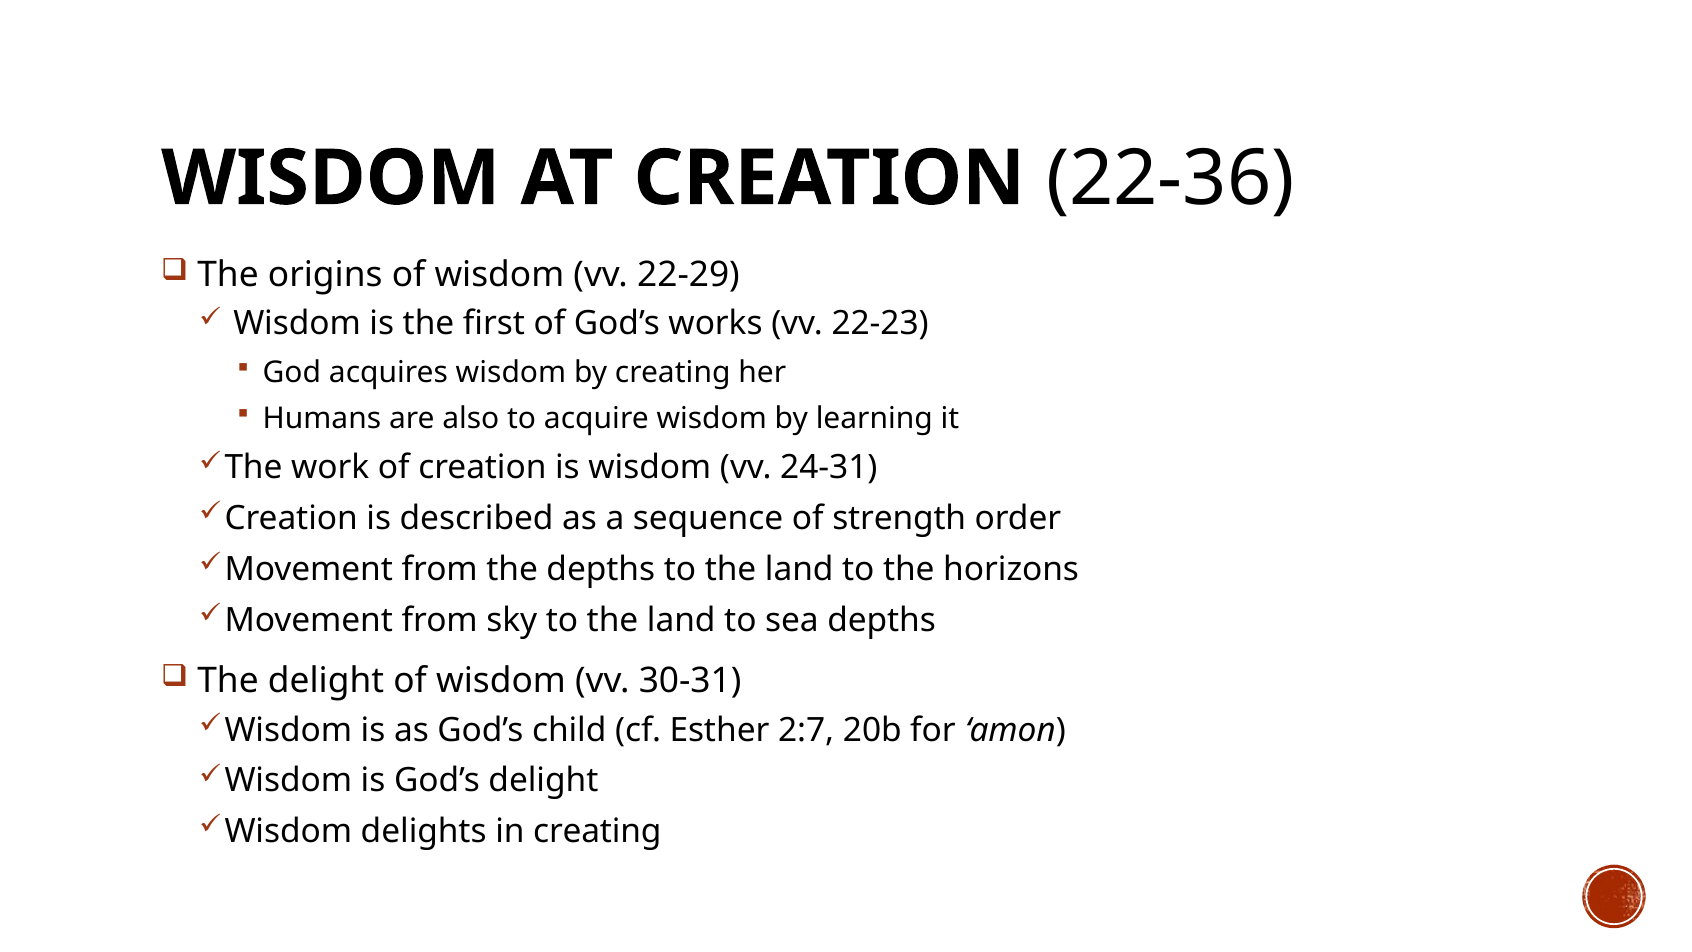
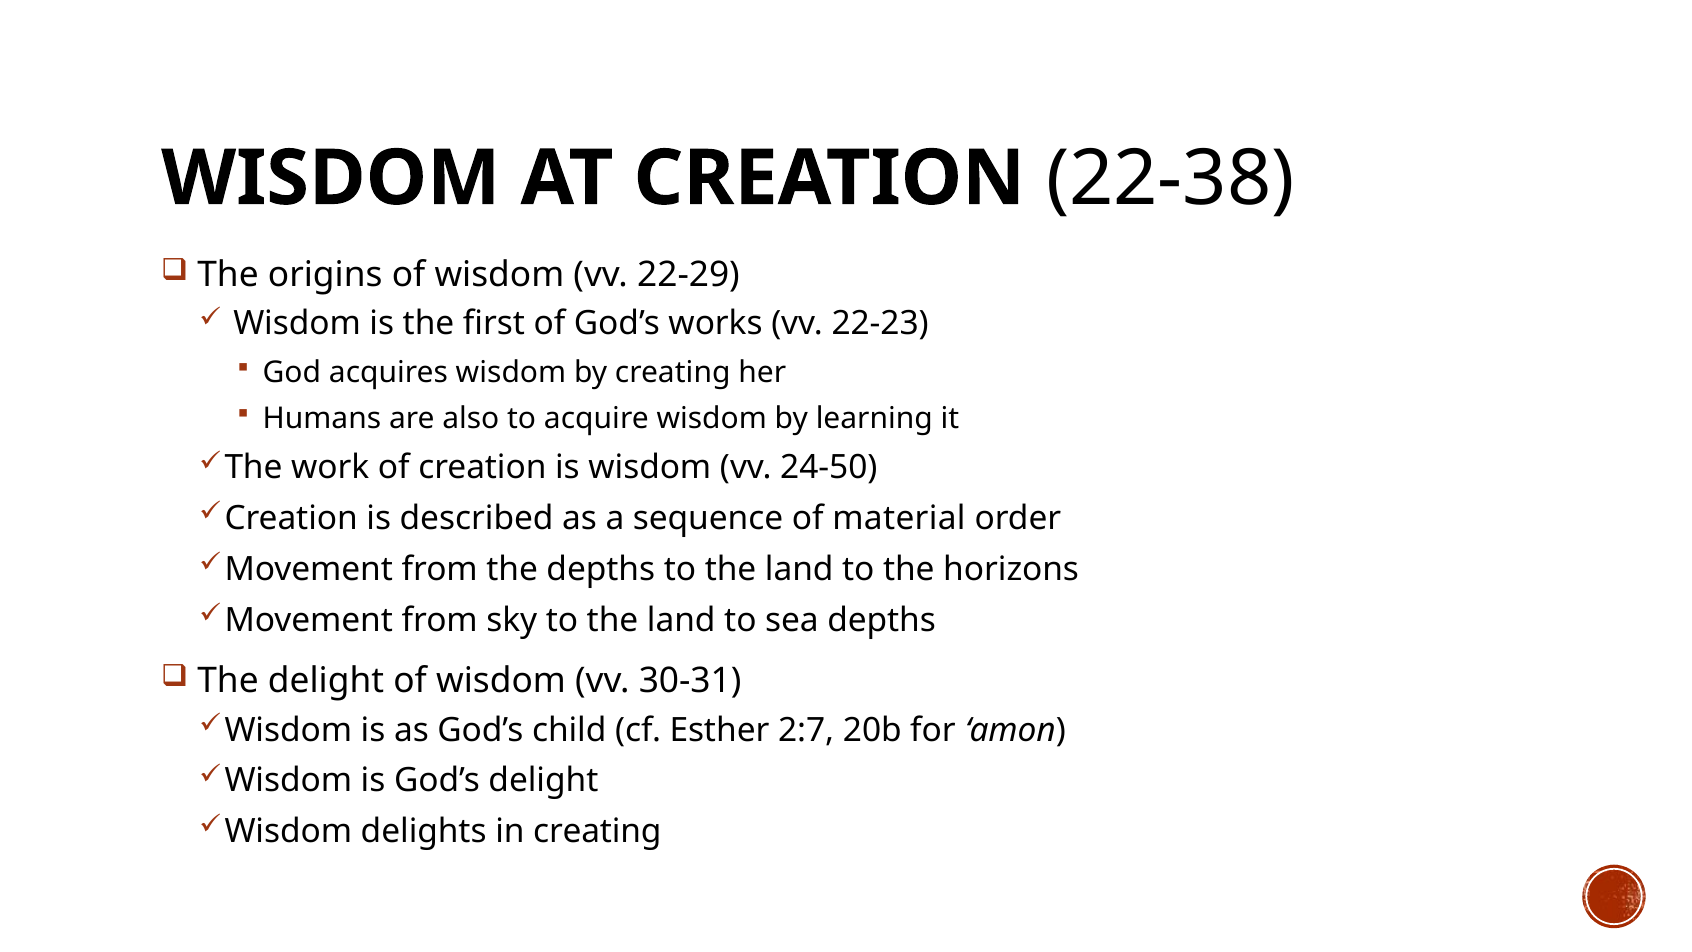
22-36: 22-36 -> 22-38 (1170, 178)
24-31: 24-31 -> 24-50 (829, 468)
strength: strength -> material (899, 518)
